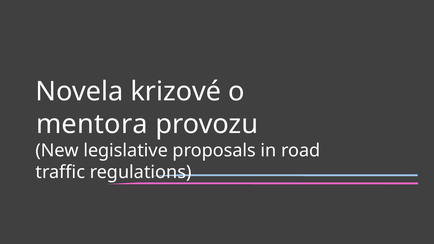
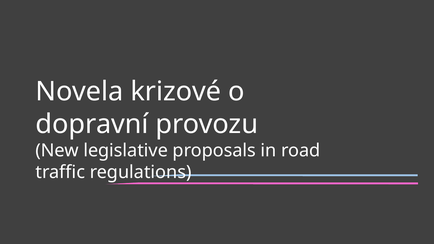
mentora: mentora -> dopravní (92, 124)
